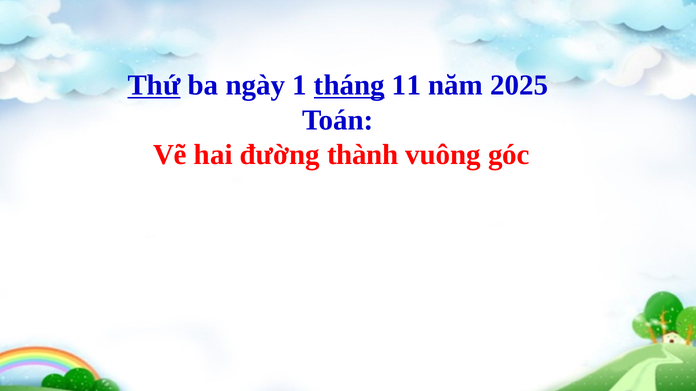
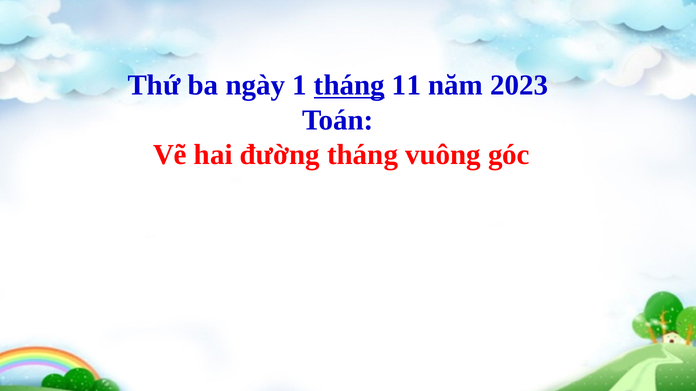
Thứ underline: present -> none (154, 85)
2025: 2025 -> 2023 (519, 85)
đường thành: thành -> tháng (363, 155)
